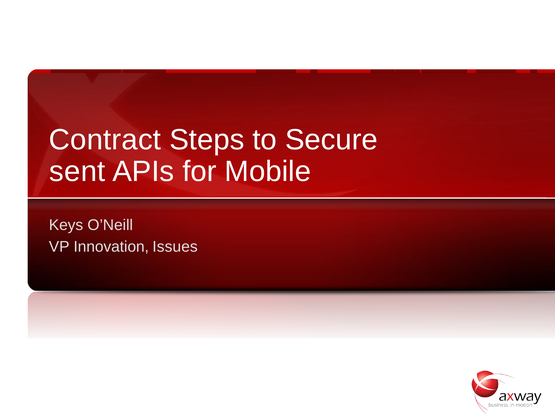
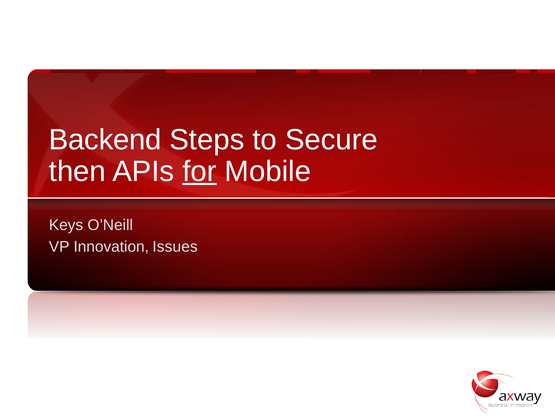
Contract: Contract -> Backend (105, 139)
sent: sent -> then (77, 171)
for underline: none -> present (199, 171)
